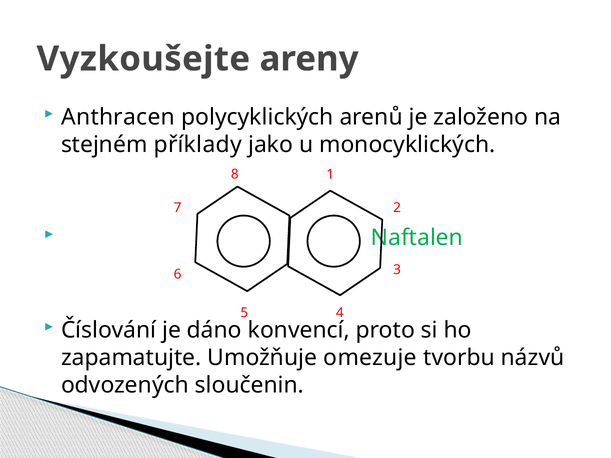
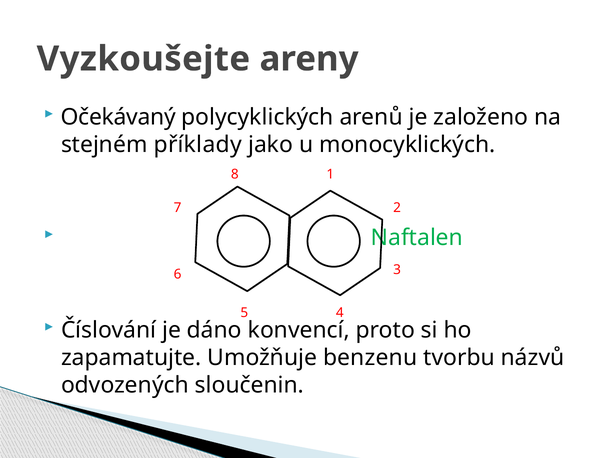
Anthracen: Anthracen -> Očekávaný (118, 117)
omezuje: omezuje -> benzenu (370, 358)
